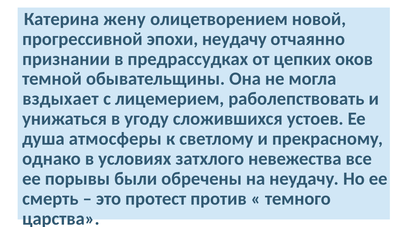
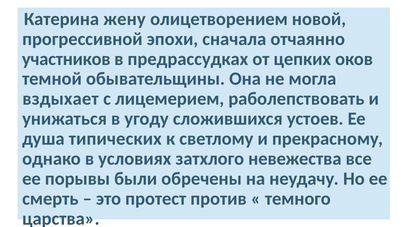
эпохи неудачу: неудачу -> сначала (234, 39)
признании: признании -> участников (66, 59)
атмосферы: атмосферы -> типических (115, 139)
